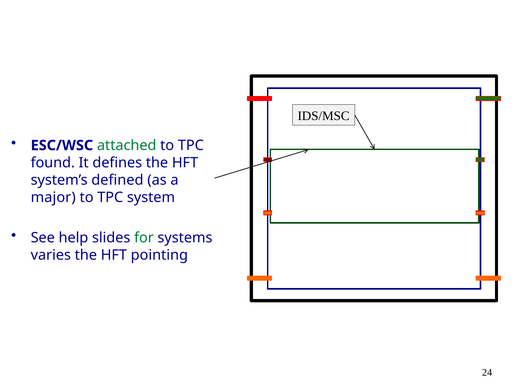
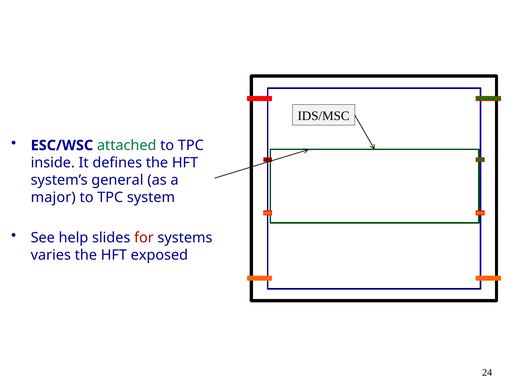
found: found -> inside (53, 163)
defined: defined -> general (117, 180)
for colour: green -> red (144, 238)
pointing: pointing -> exposed (159, 255)
